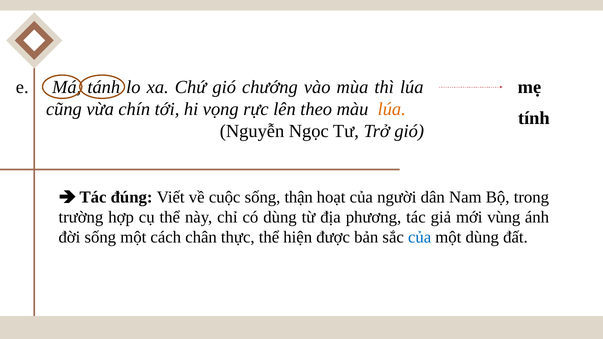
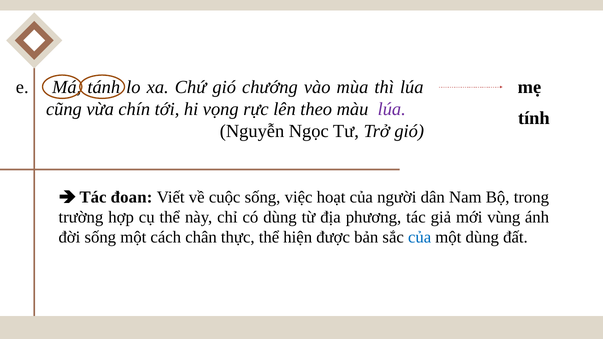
lúa colour: orange -> purple (392, 109)
đúng: đúng -> đoan (132, 197)
thận: thận -> việc (299, 197)
